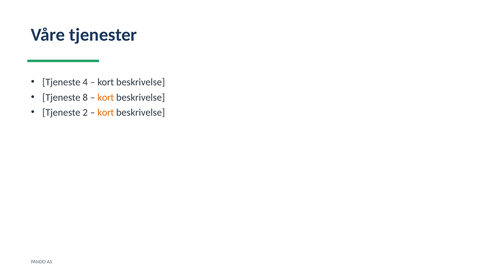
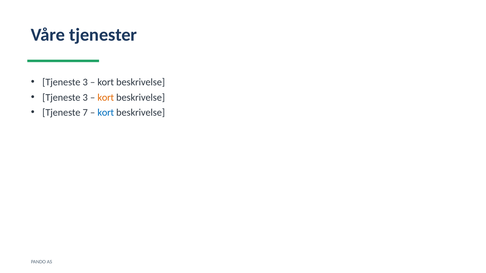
4: 4 -> 3 (85, 82)
8: 8 -> 3 (85, 98)
2: 2 -> 7 (85, 113)
kort colour: orange -> blue (106, 113)
